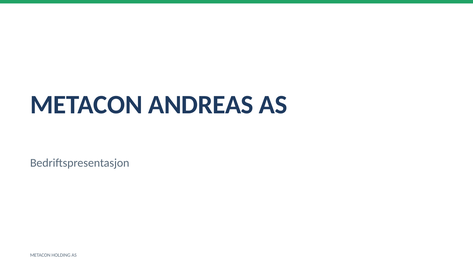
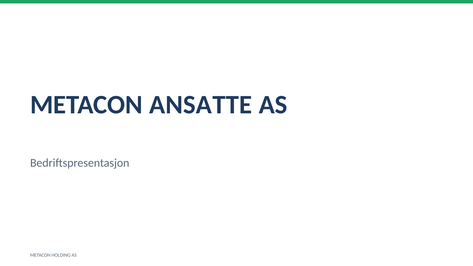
ANDREAS: ANDREAS -> ANSATTE (201, 105)
